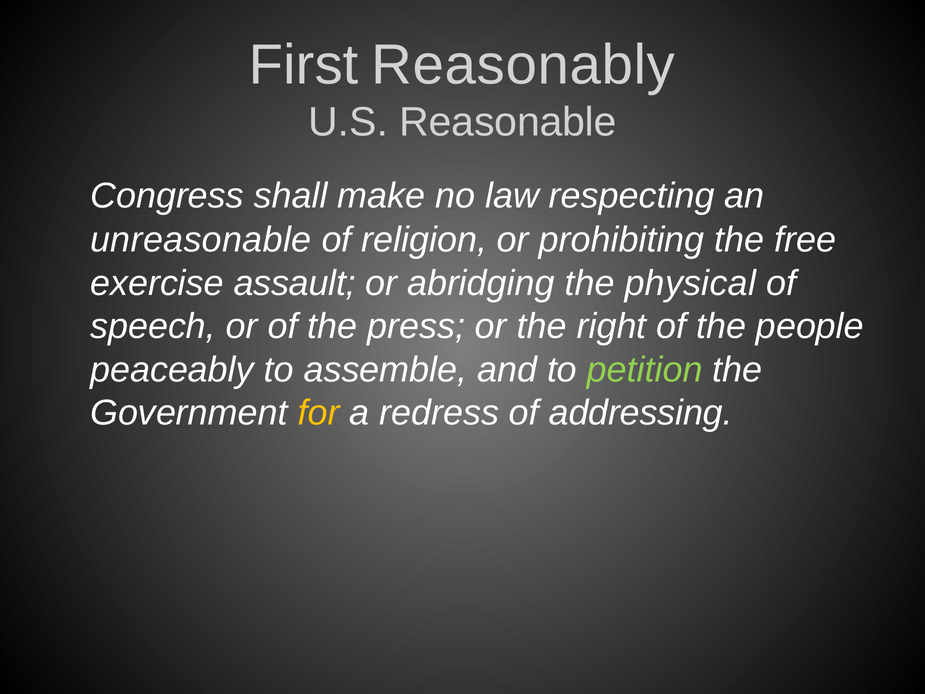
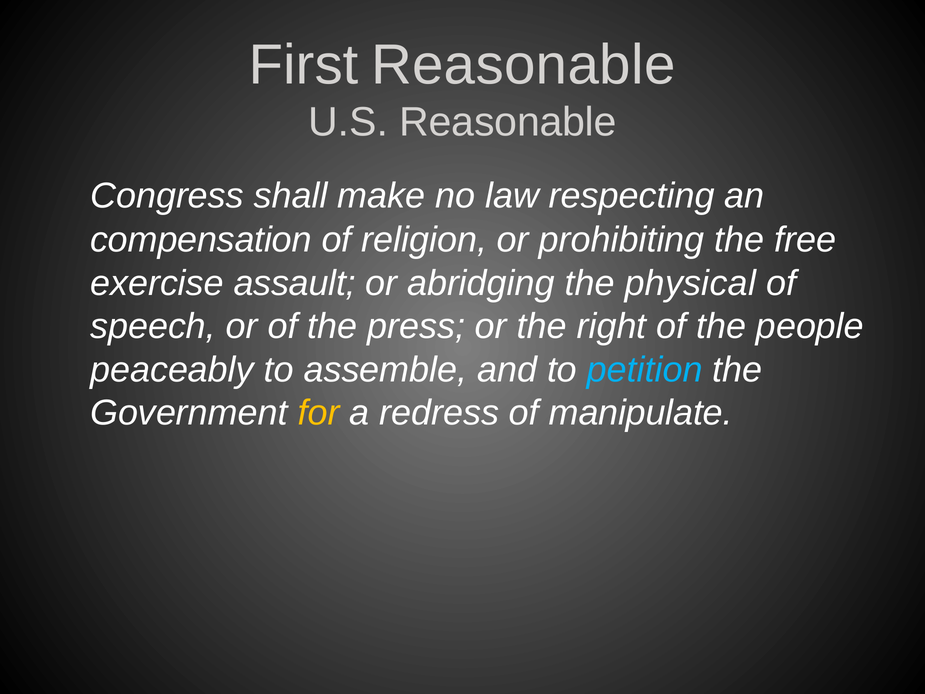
First Reasonably: Reasonably -> Reasonable (523, 65)
unreasonable: unreasonable -> compensation (201, 240)
petition colour: light green -> light blue (645, 370)
addressing: addressing -> manipulate (641, 413)
